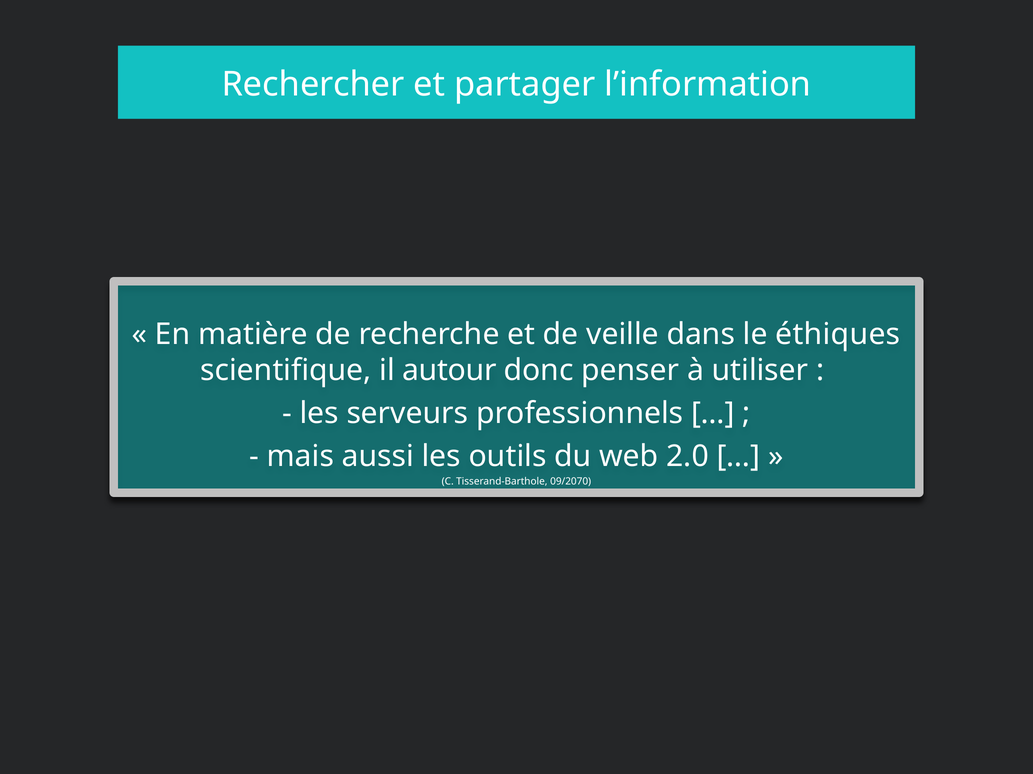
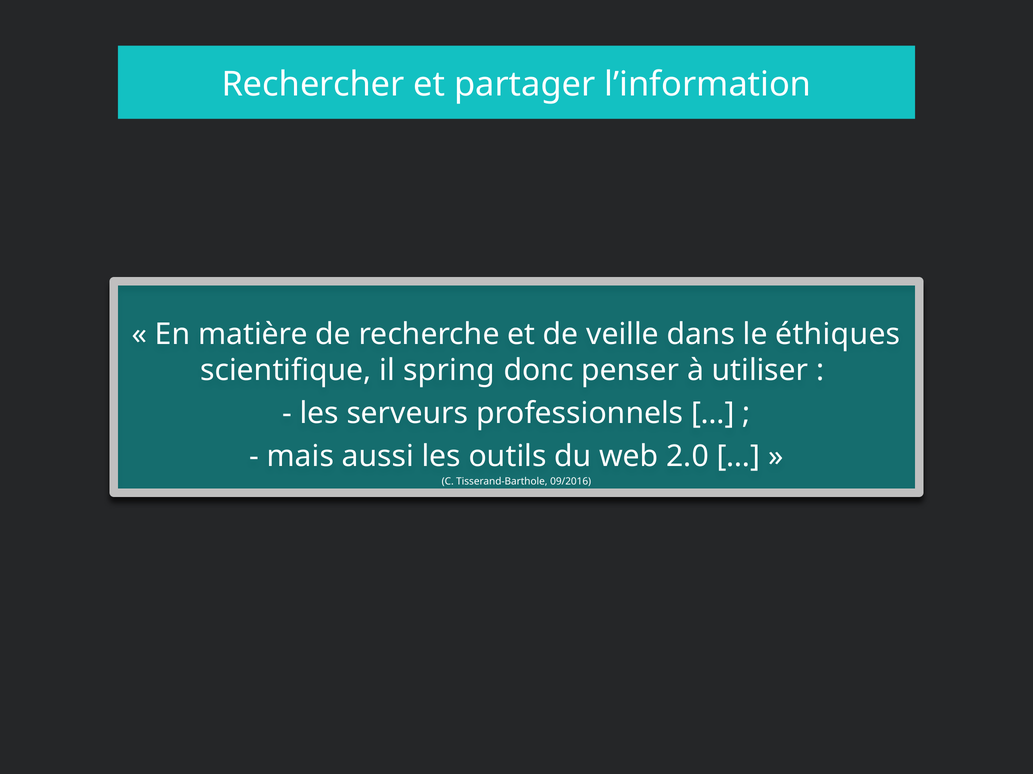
autour: autour -> spring (449, 371)
09/2070: 09/2070 -> 09/2016 (571, 482)
